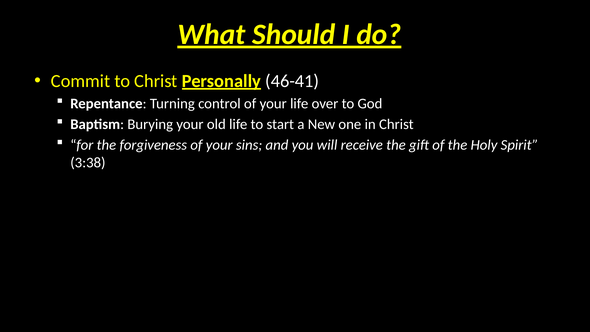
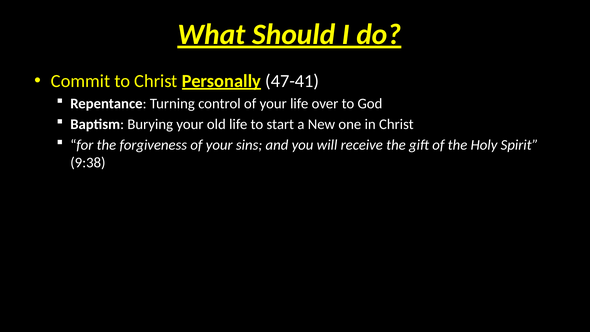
46-41: 46-41 -> 47-41 (292, 81)
3:38: 3:38 -> 9:38 (88, 163)
